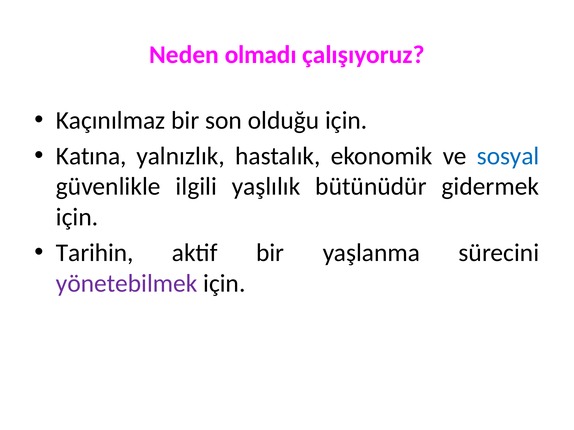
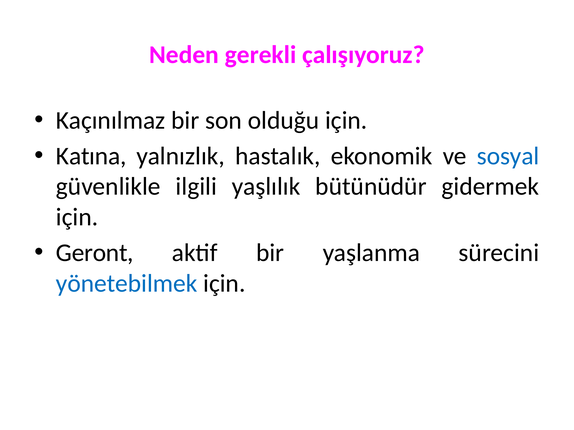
olmadı: olmadı -> gerekli (261, 55)
Tarihin: Tarihin -> Geront (95, 253)
yönetebilmek colour: purple -> blue (127, 284)
